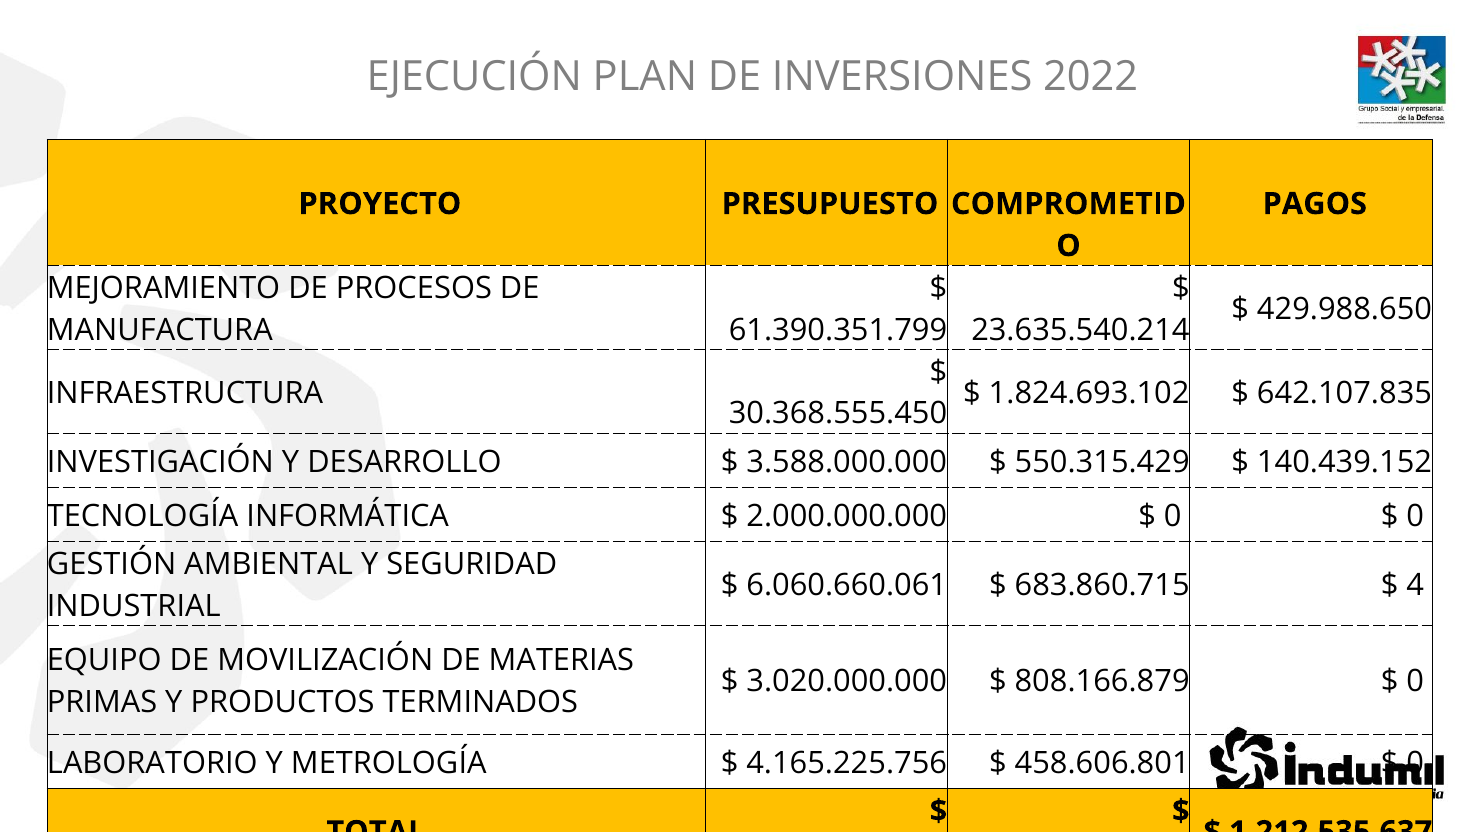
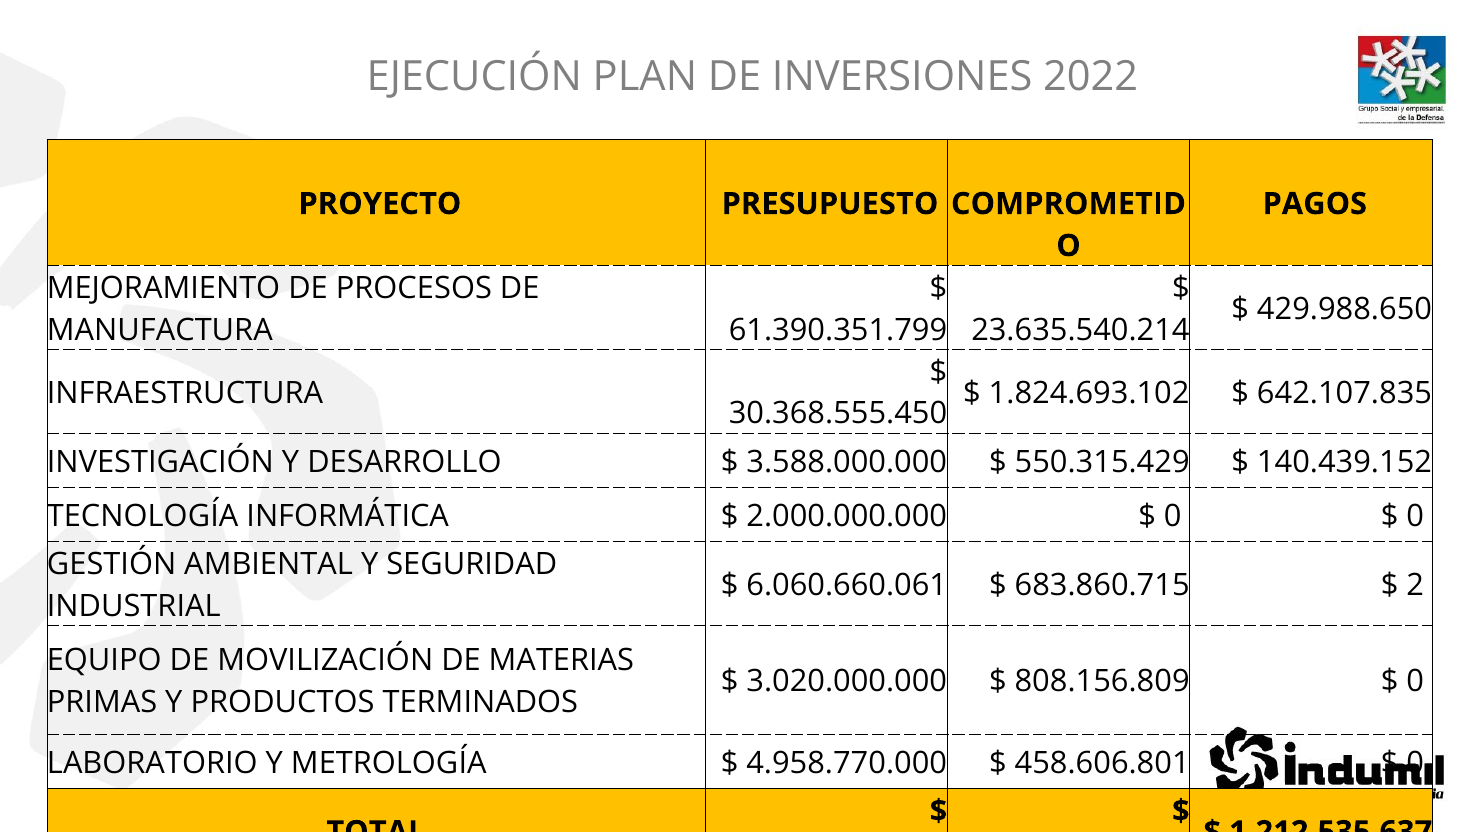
4: 4 -> 2 (1415, 585)
808.166.879: 808.166.879 -> 808.156.809 (1102, 682)
4.165.225.756: 4.165.225.756 -> 4.958.770.000 (847, 763)
